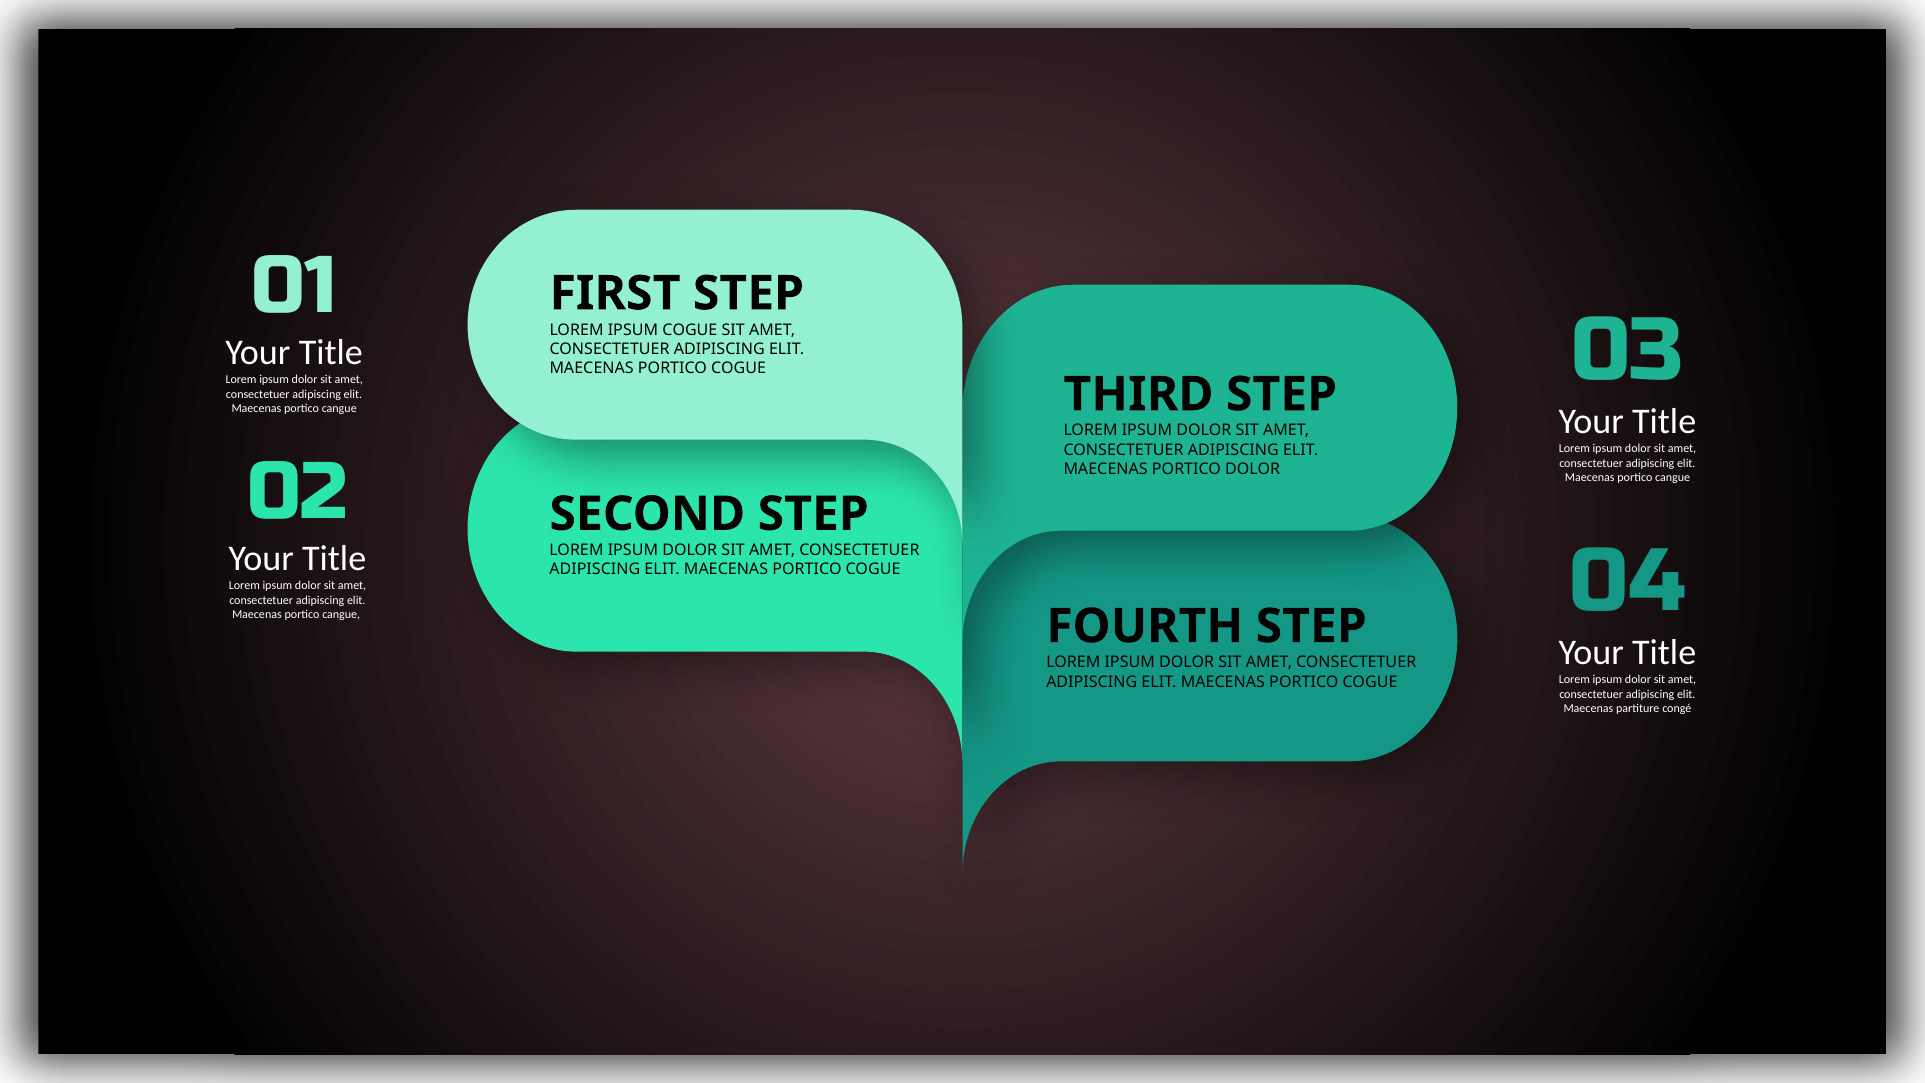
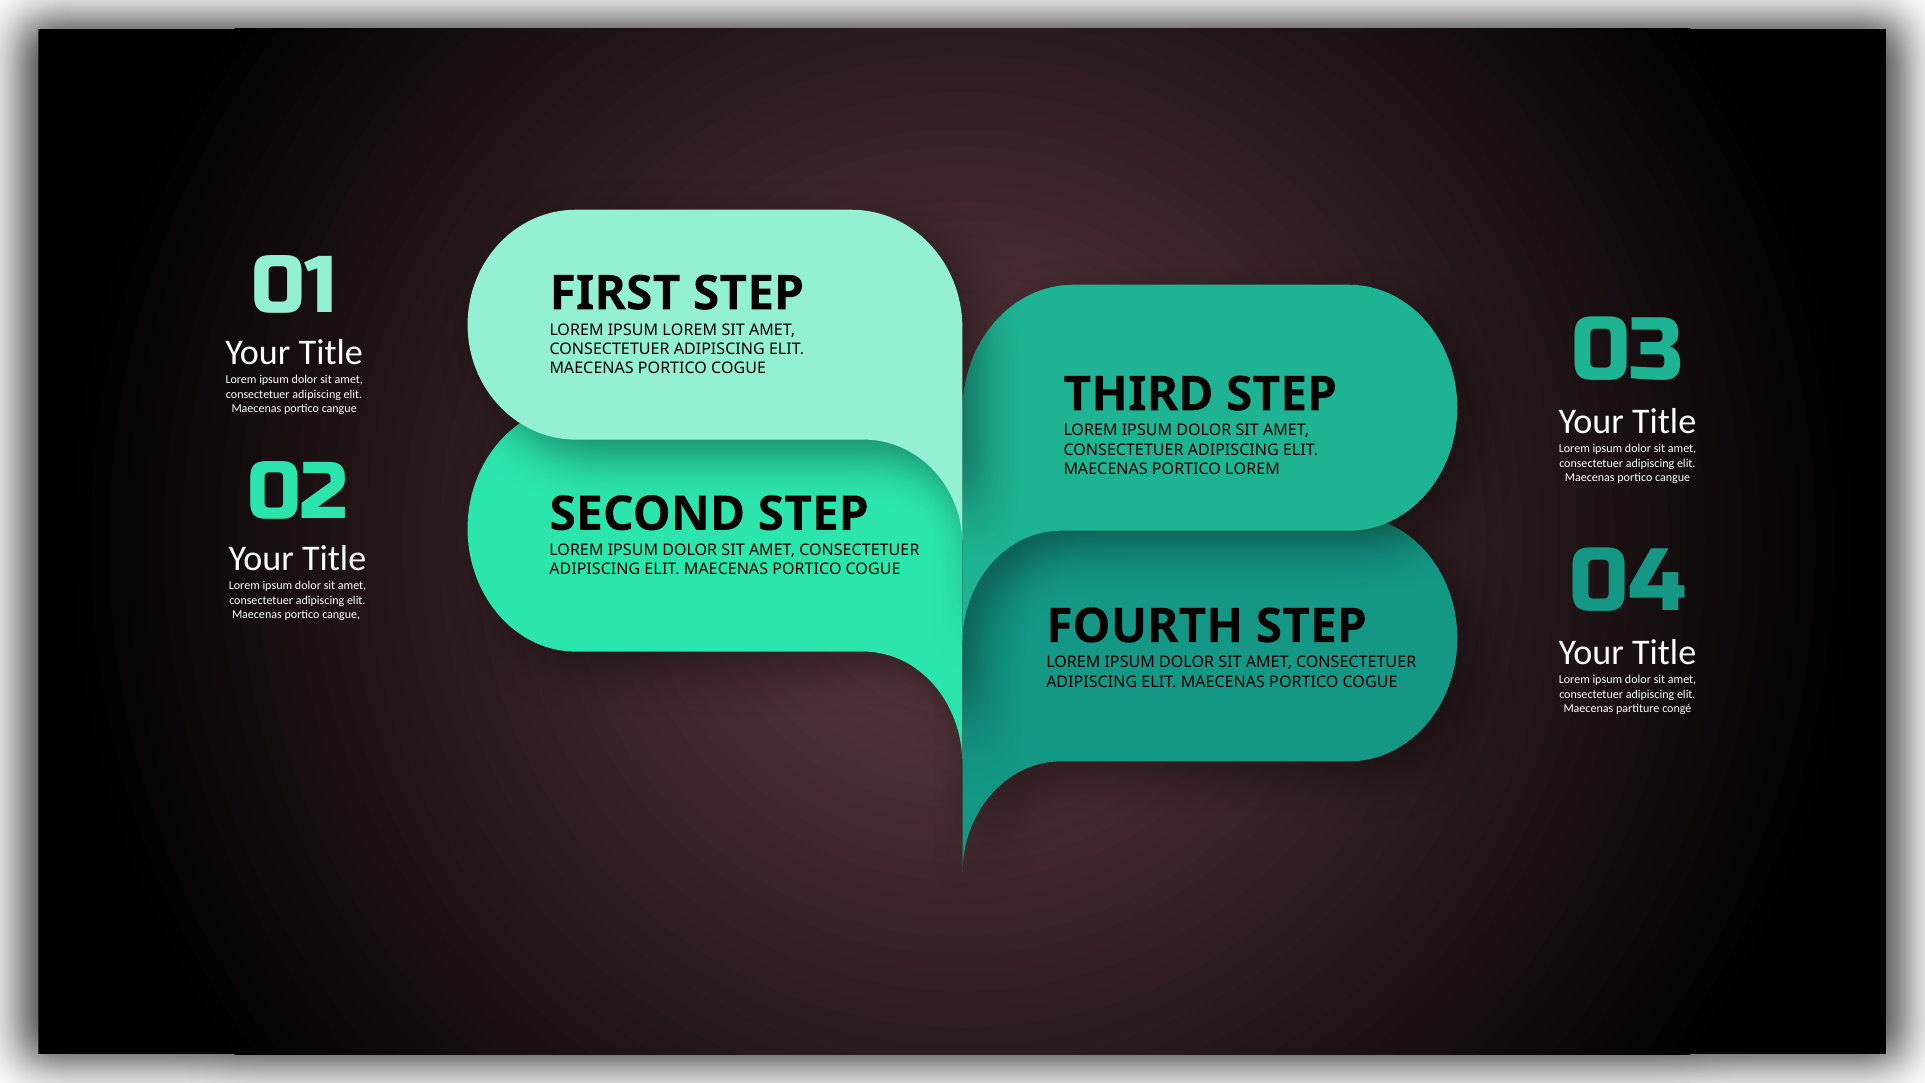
COGUE: COGUE -> LOREM (690, 330)
PORTICO DOLOR: DOLOR -> LOREM (1253, 469)
